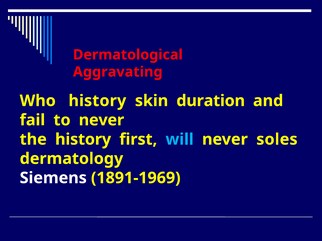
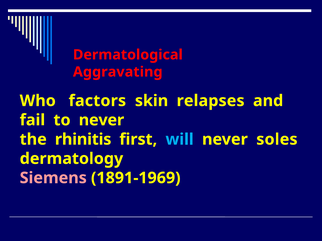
Who history: history -> factors (97, 101)
duration: duration -> relapses (211, 101)
the history: history -> rhinitis (83, 140)
Siemens colour: white -> pink (53, 178)
